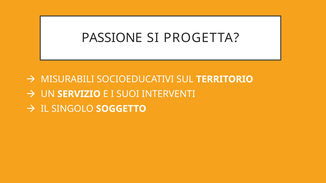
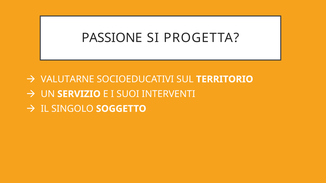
MISURABILI: MISURABILI -> VALUTARNE (67, 79)
